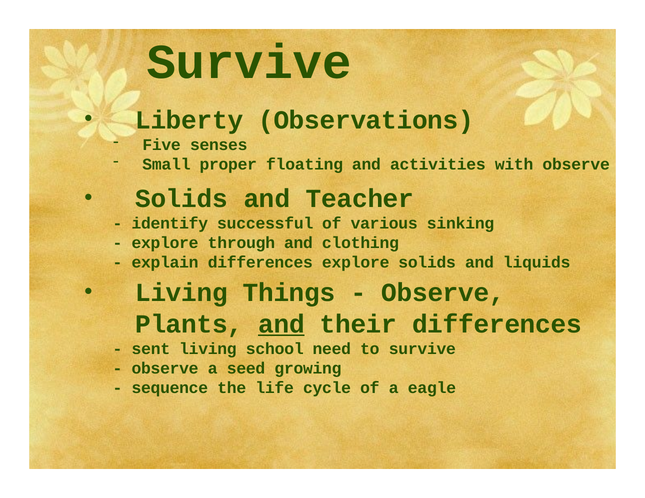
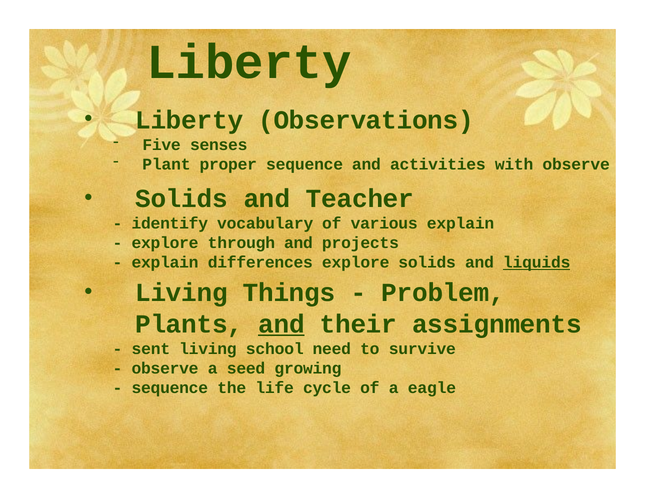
Survive: Survive -> Liberty (249, 62)
Small: Small -> Plant (166, 164)
proper floating: floating -> sequence (305, 164)
successful: successful -> vocabulary (265, 224)
various sinking: sinking -> explain (461, 224)
clothing: clothing -> projects (360, 243)
liquids underline: none -> present (537, 263)
Observe: Observe -> Problem (443, 293)
their differences: differences -> assignments (497, 324)
